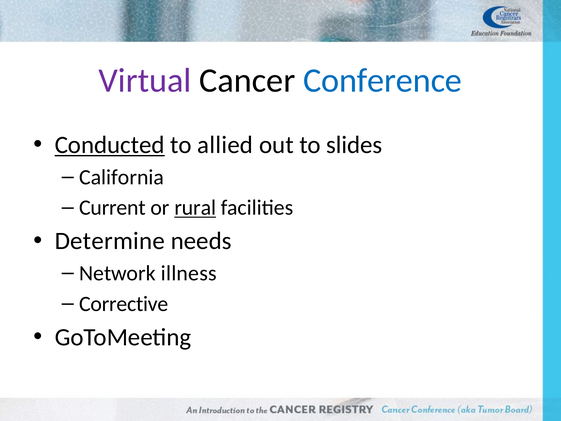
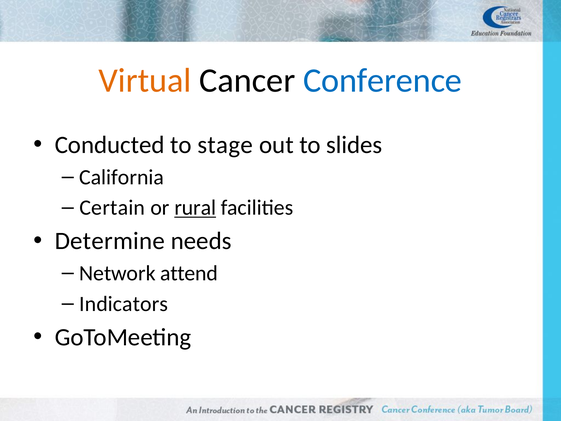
Virtual colour: purple -> orange (145, 81)
Conducted underline: present -> none (110, 145)
allied: allied -> stage (225, 145)
Current: Current -> Certain (112, 208)
illness: illness -> attend (189, 273)
Corrective: Corrective -> Indicators (124, 304)
